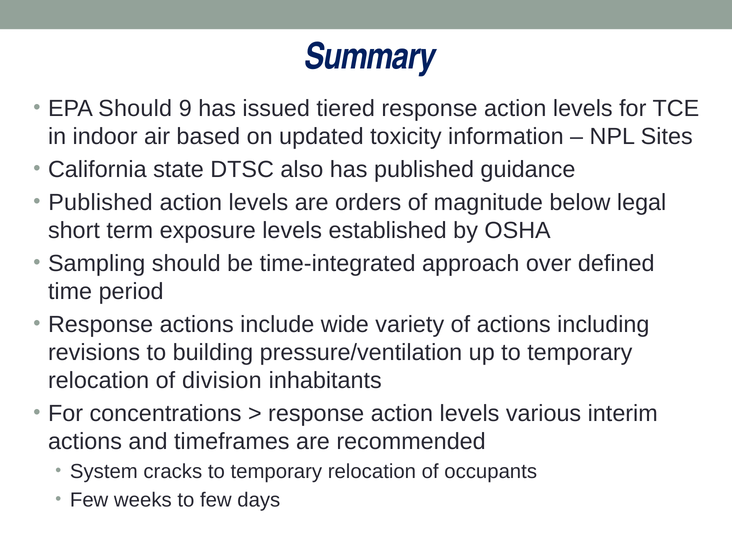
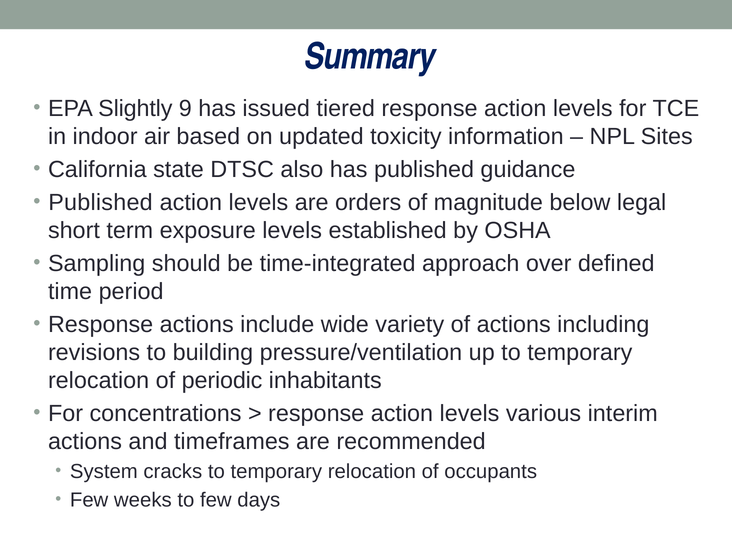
EPA Should: Should -> Slightly (135, 109)
division: division -> periodic (222, 380)
